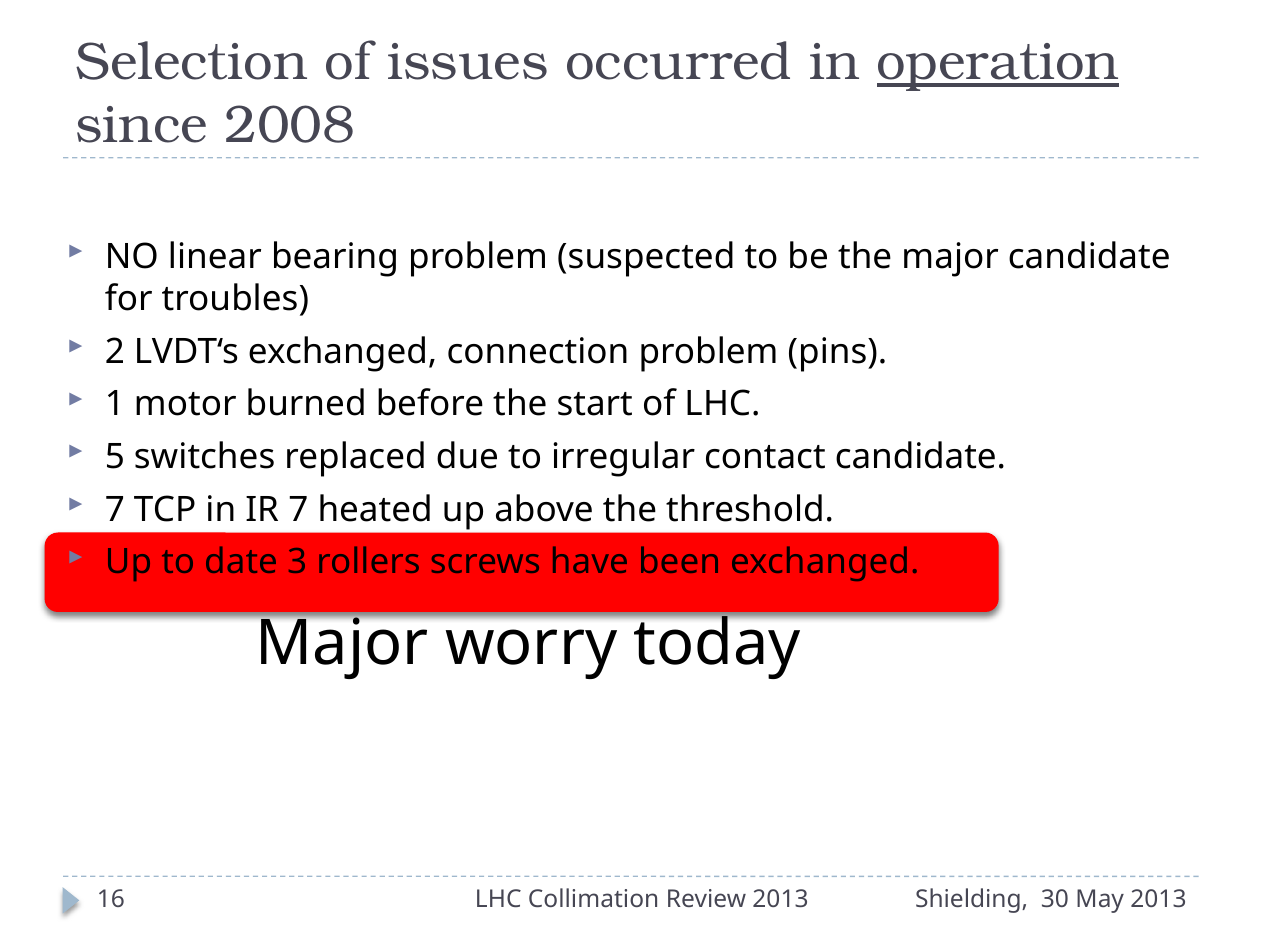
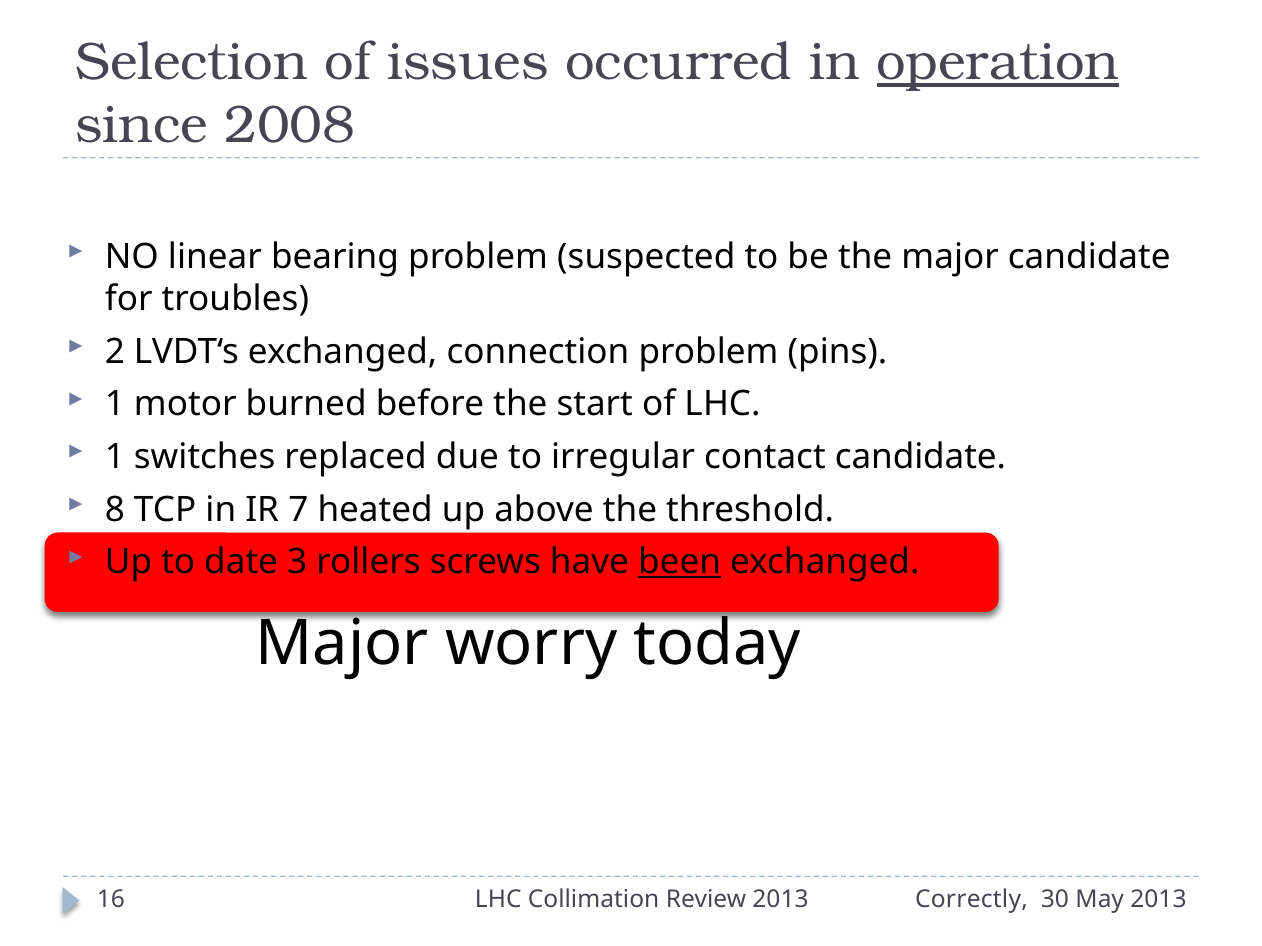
5: 5 -> 1 (115, 457)
7: 7 -> 8 (115, 510)
been underline: none -> present (680, 563)
Shielding: Shielding -> Correctly (972, 900)
